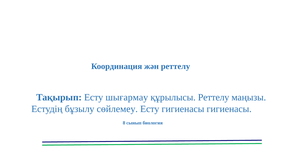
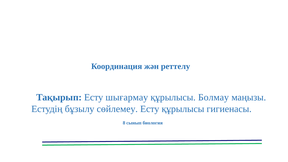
құрылысы Реттелу: Реттелу -> Болмау (214, 97)
Есту гигиенасы: гигиенасы -> құрылысы (183, 109)
